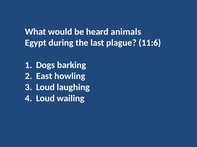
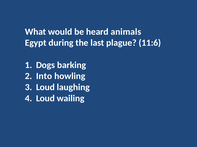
East: East -> Into (44, 76)
